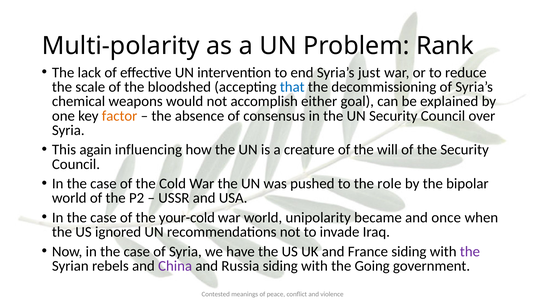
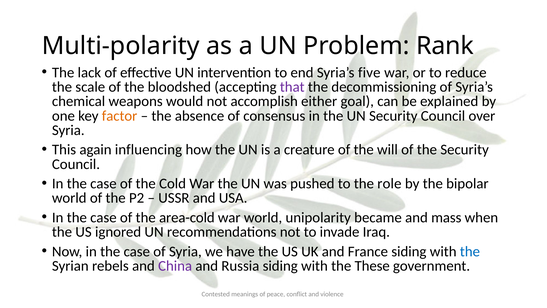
just: just -> five (369, 72)
that colour: blue -> purple (292, 87)
your-cold: your-cold -> area-cold (187, 217)
once: once -> mass (446, 217)
the colour: purple -> blue (470, 251)
Going: Going -> These (372, 266)
